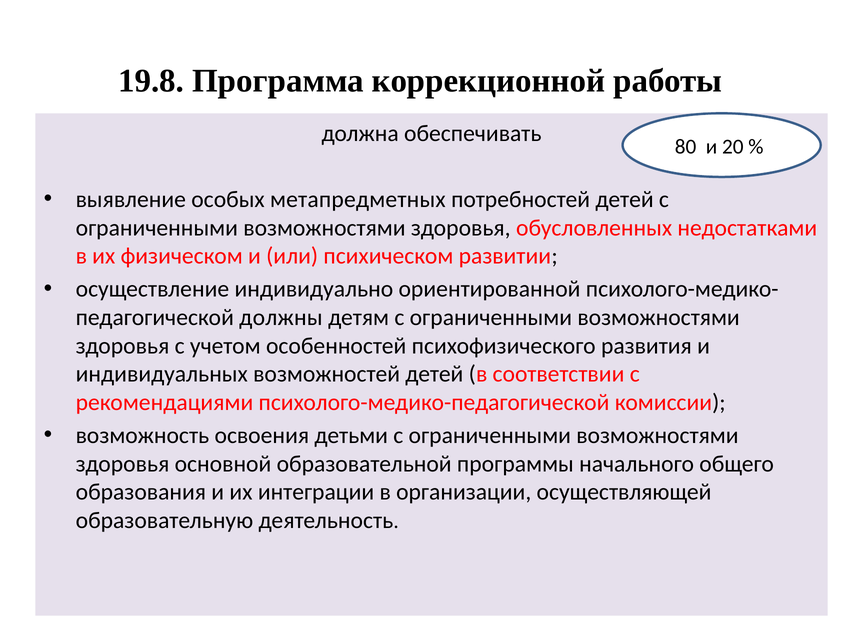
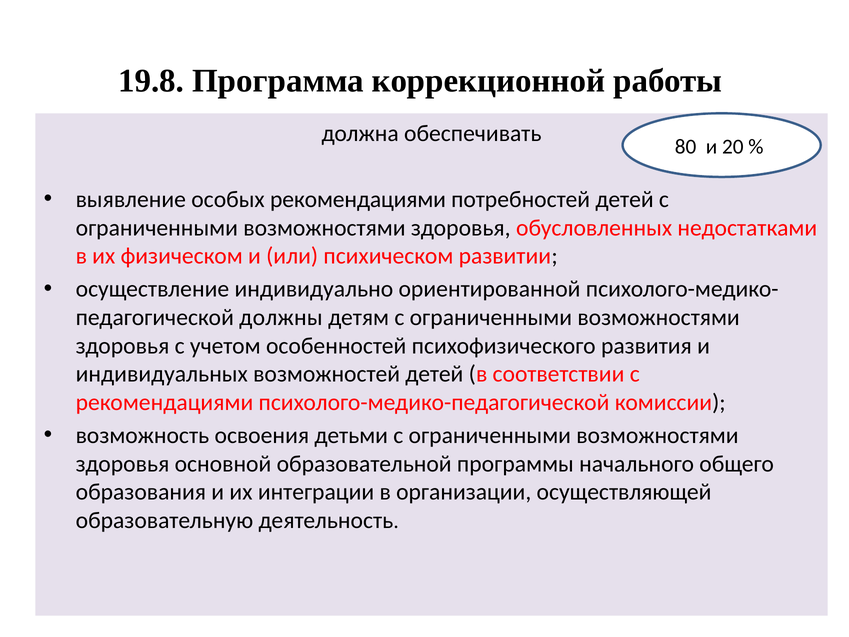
особых метапредметных: метапредметных -> рекомендациями (358, 199)
